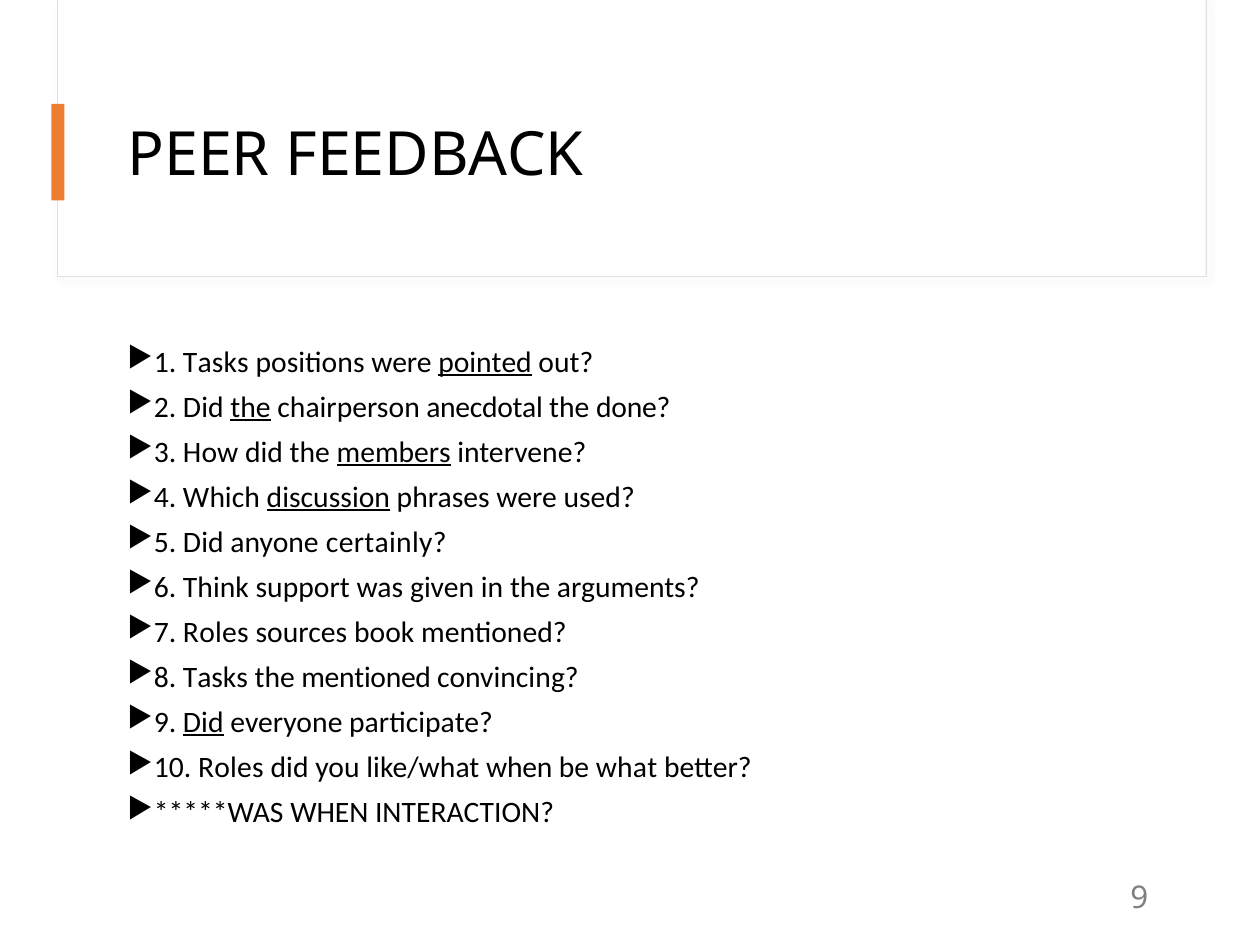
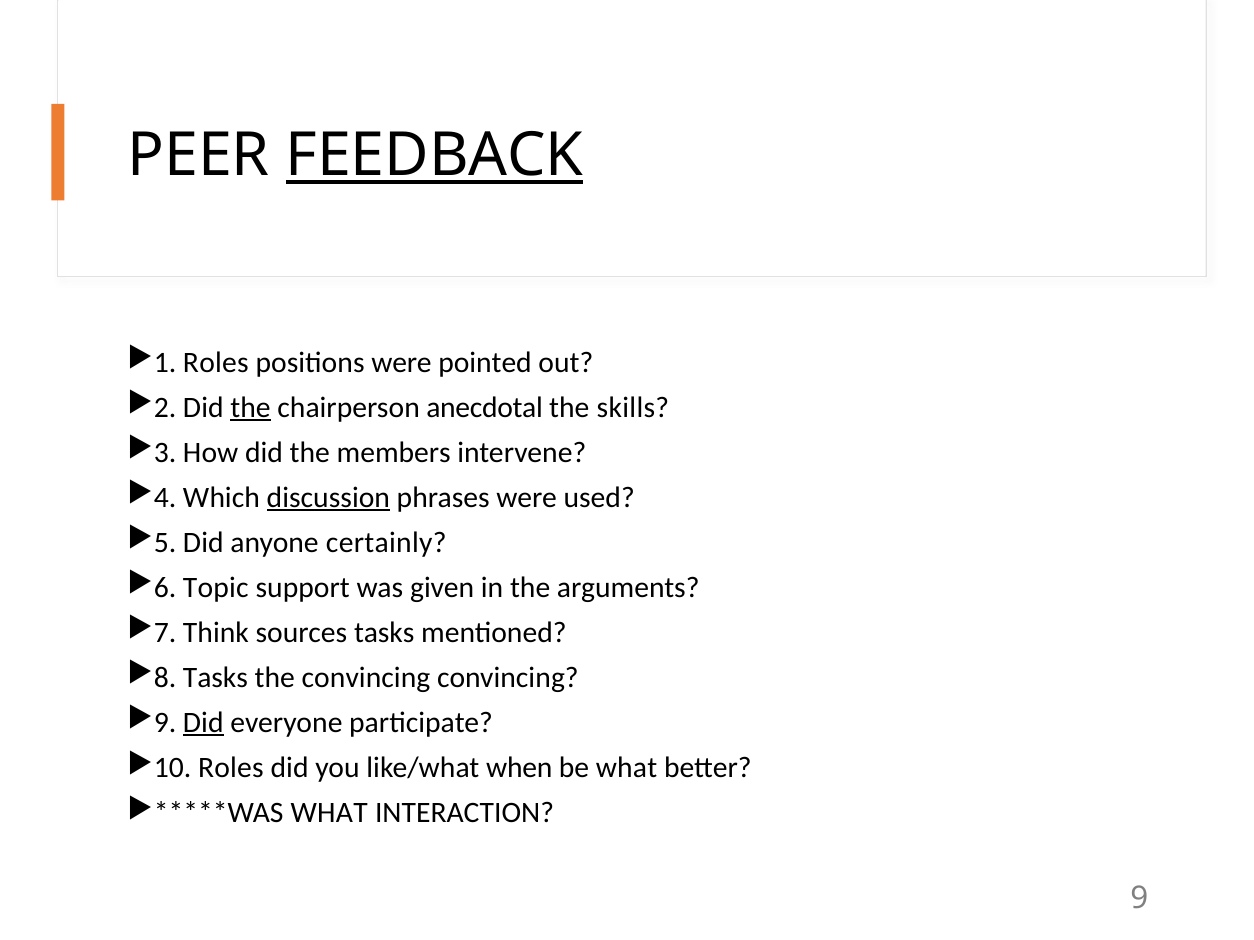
FEEDBACK underline: none -> present (435, 156)
Tasks: Tasks -> Roles (216, 362)
pointed underline: present -> none (485, 362)
done: done -> skills (633, 408)
members underline: present -> none (394, 453)
Think: Think -> Topic (216, 588)
Roles: Roles -> Think (216, 633)
sources book: book -> tasks (384, 633)
the mentioned: mentioned -> convincing (366, 678)
WHEN: WHEN -> WHAT (329, 813)
